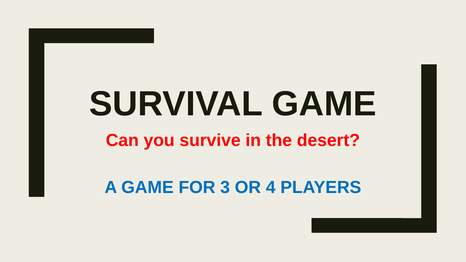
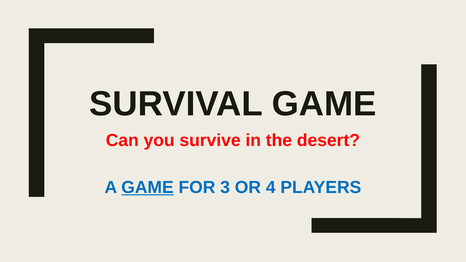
GAME underline: none -> present (147, 188)
